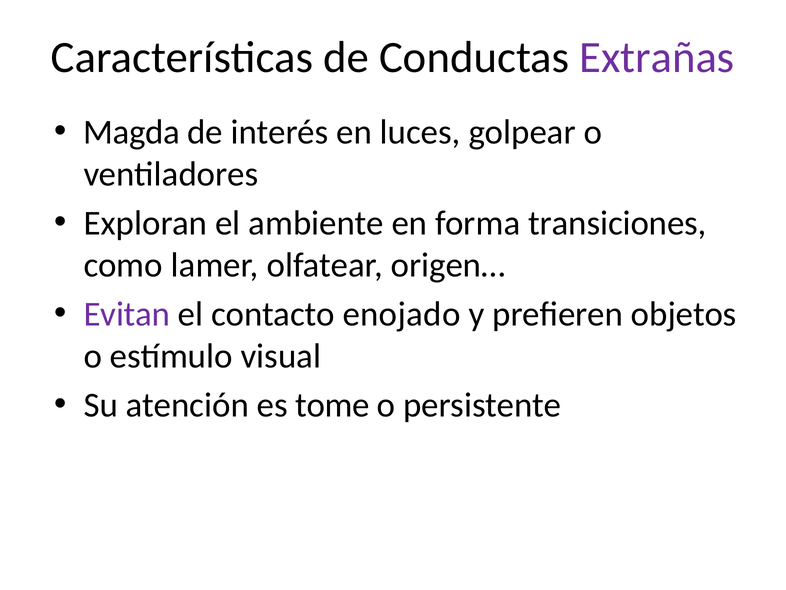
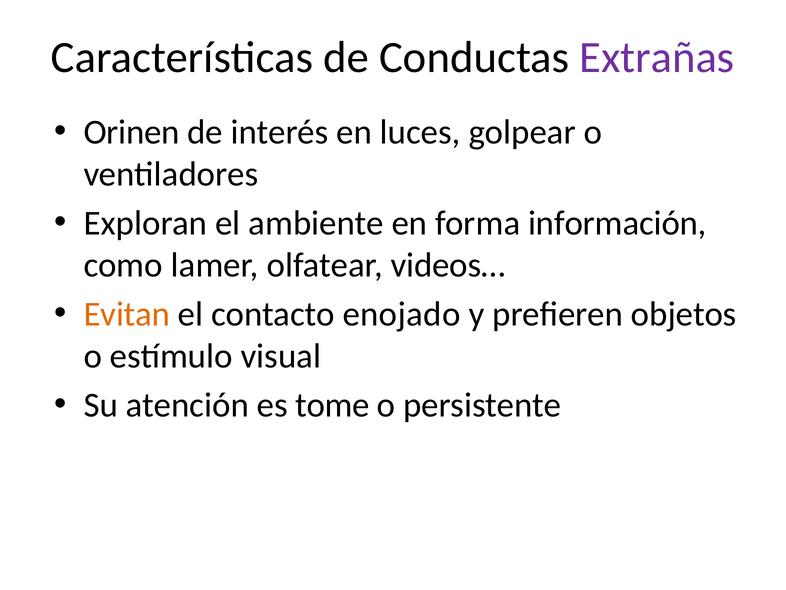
Magda: Magda -> Orinen (132, 132)
transiciones: transiciones -> información (617, 223)
origen…: origen… -> videos… (448, 265)
Evitan colour: purple -> orange (127, 314)
